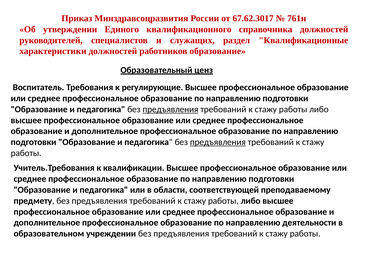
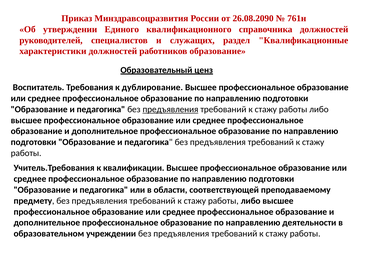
67.62.3017: 67.62.3017 -> 26.08.2090 (253, 18)
регулирующие: регулирующие -> дублирование (152, 87)
предъявления underline: present -> none (218, 142)
